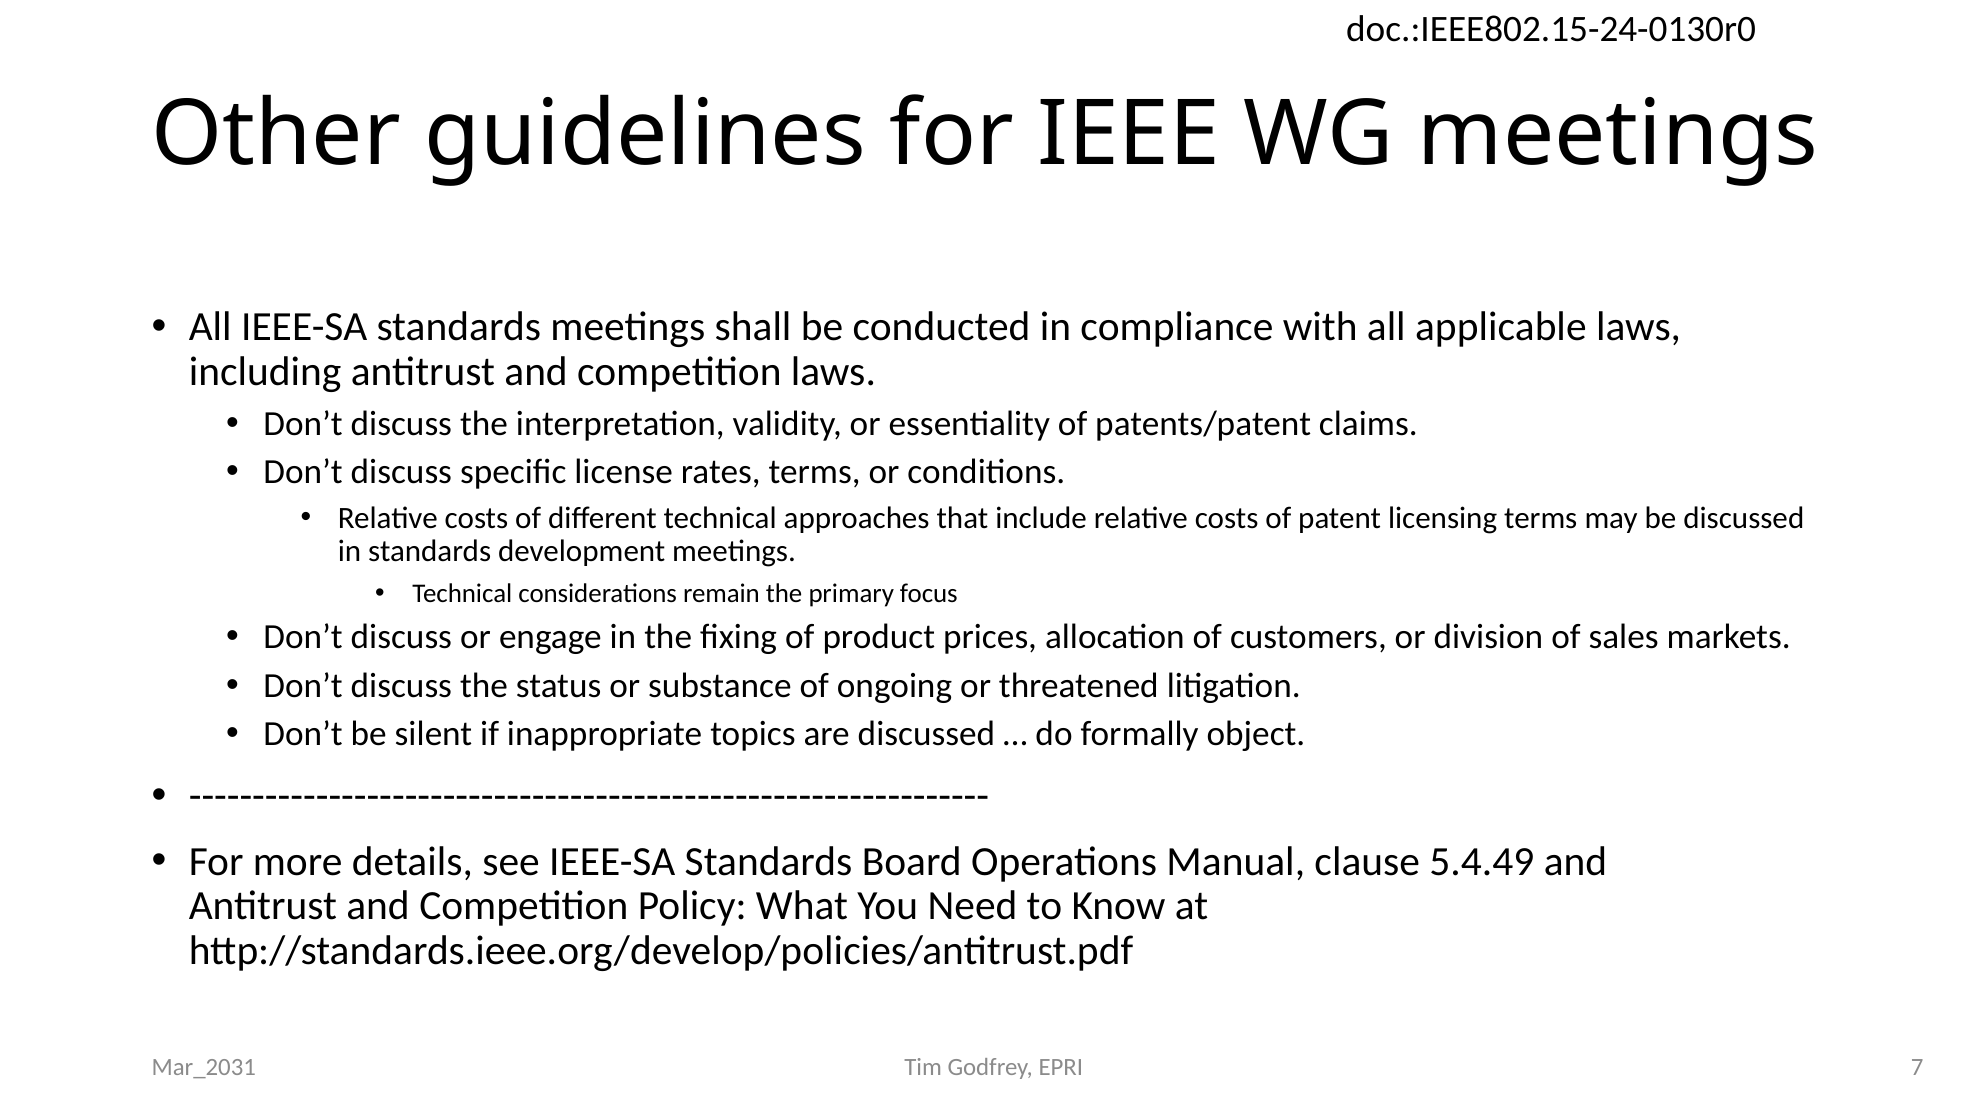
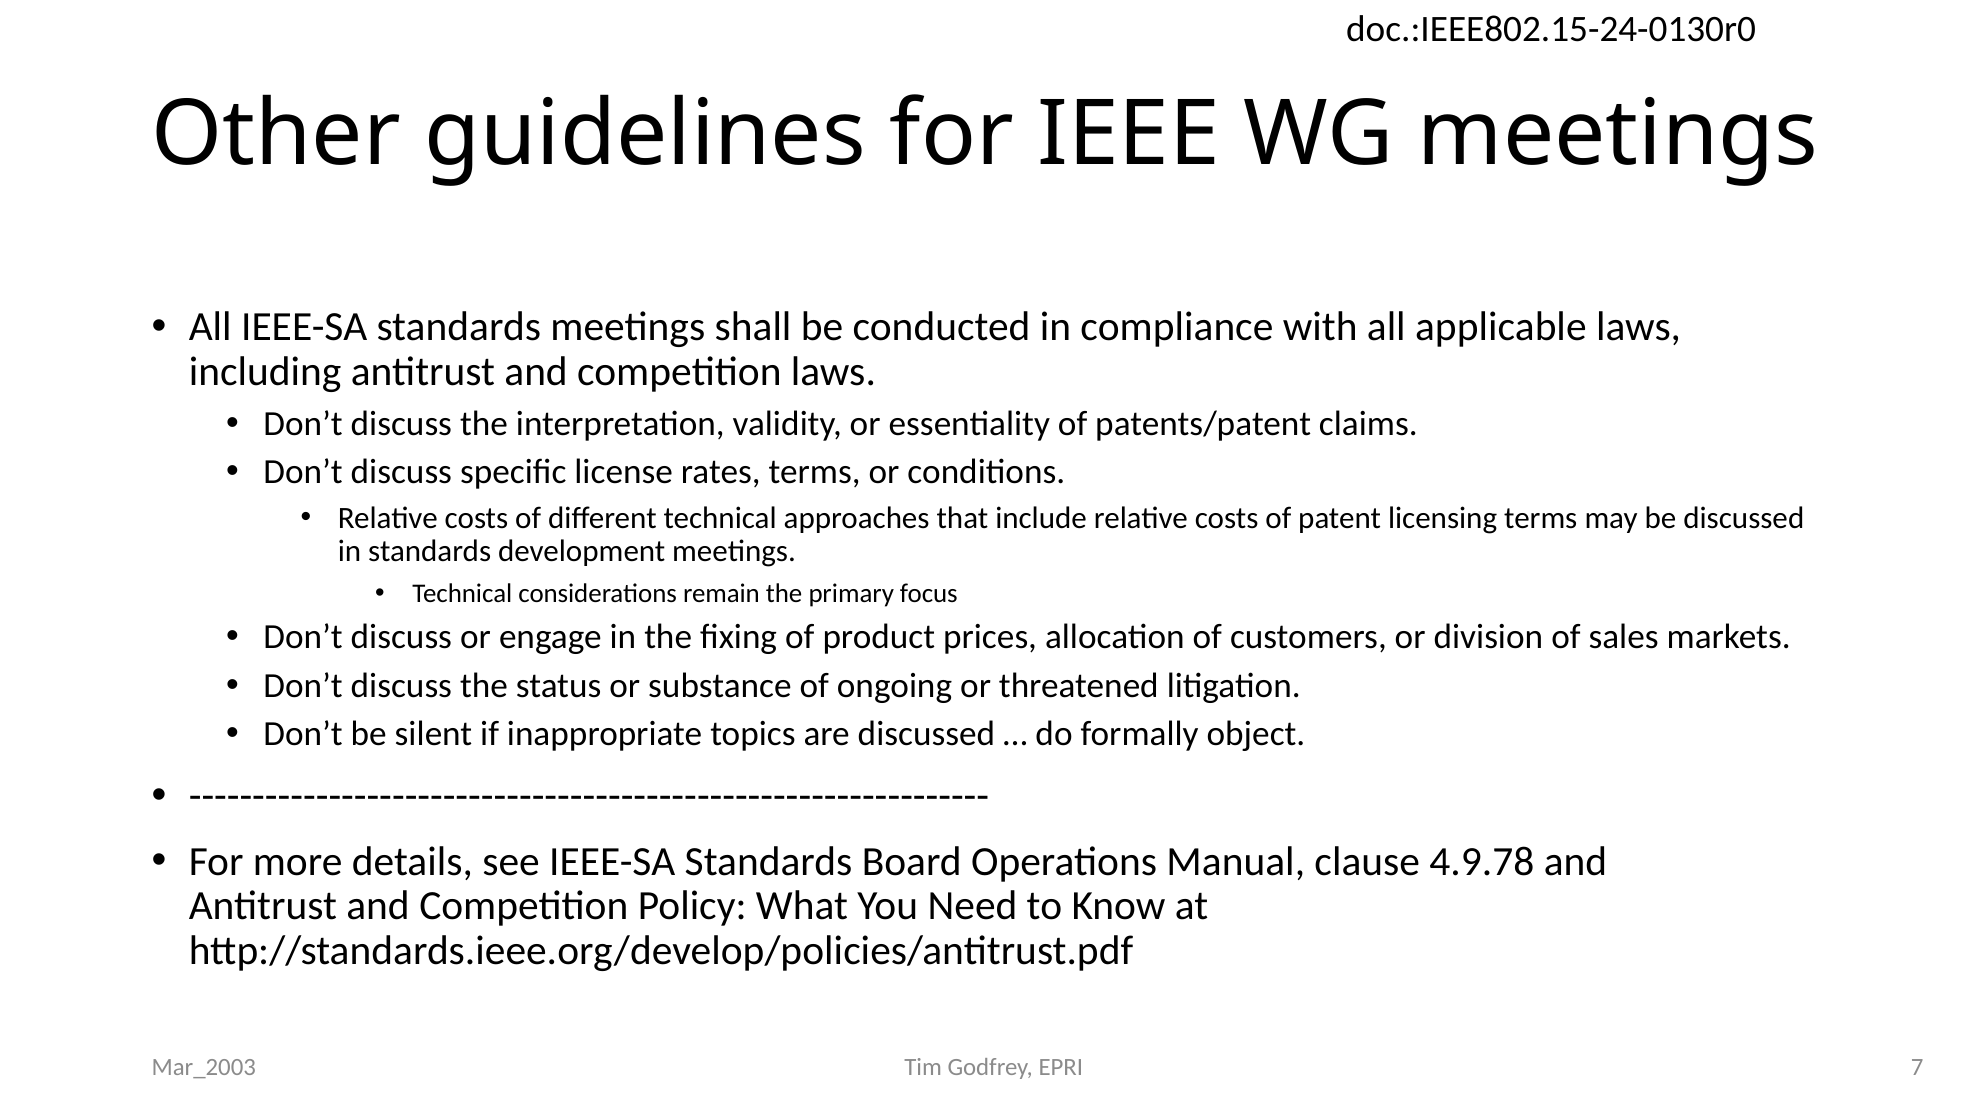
5.4.49: 5.4.49 -> 4.9.78 (1482, 862)
Mar_2031: Mar_2031 -> Mar_2003 (204, 1068)
